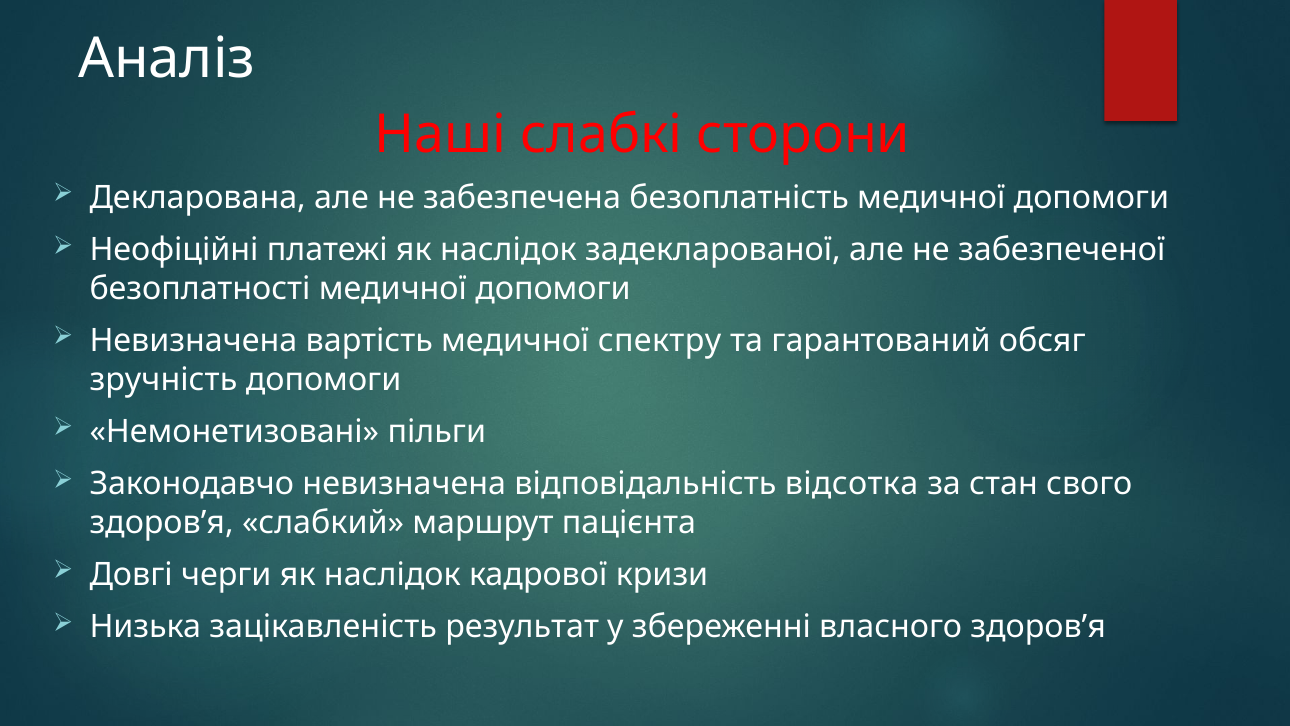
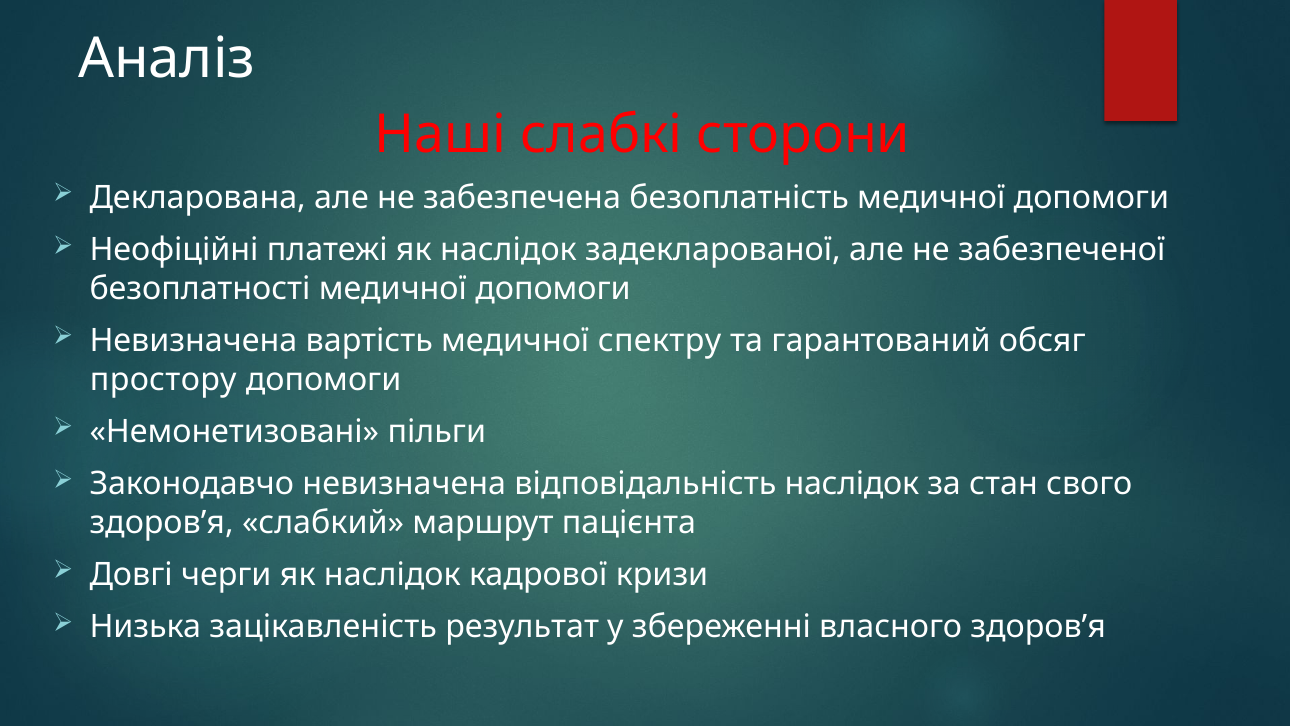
зручність: зручність -> простору (163, 380)
відповідальність відсотка: відсотка -> наслідок (852, 484)
